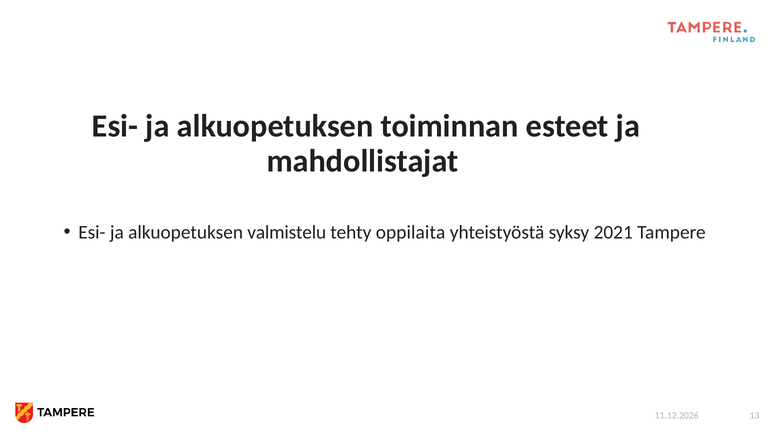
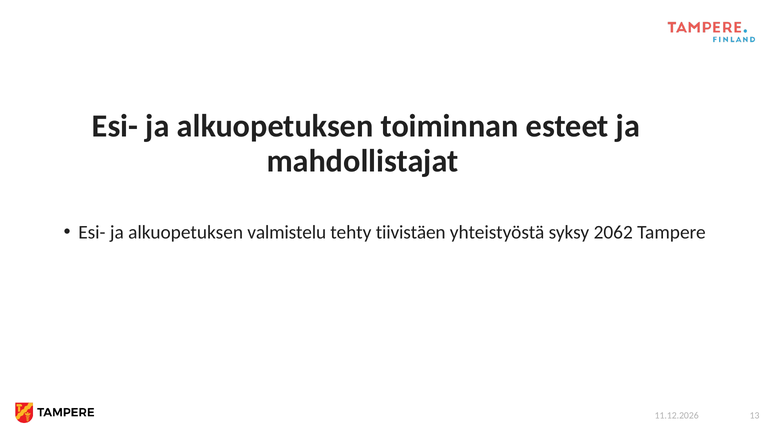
oppilaita: oppilaita -> tiivistäen (411, 233)
2021: 2021 -> 2062 (613, 233)
